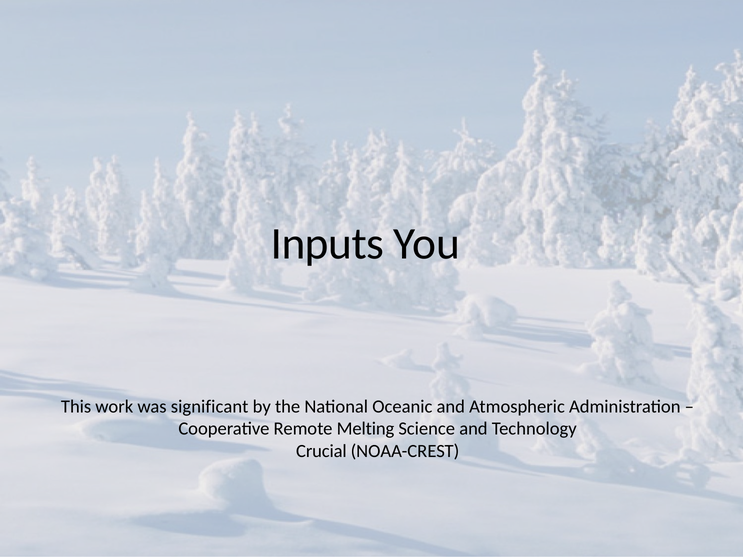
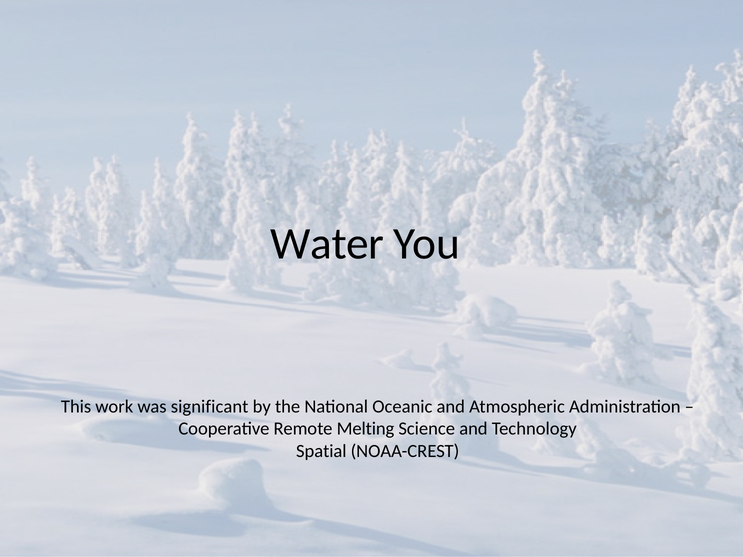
Inputs: Inputs -> Water (327, 244)
Crucial: Crucial -> Spatial (321, 451)
